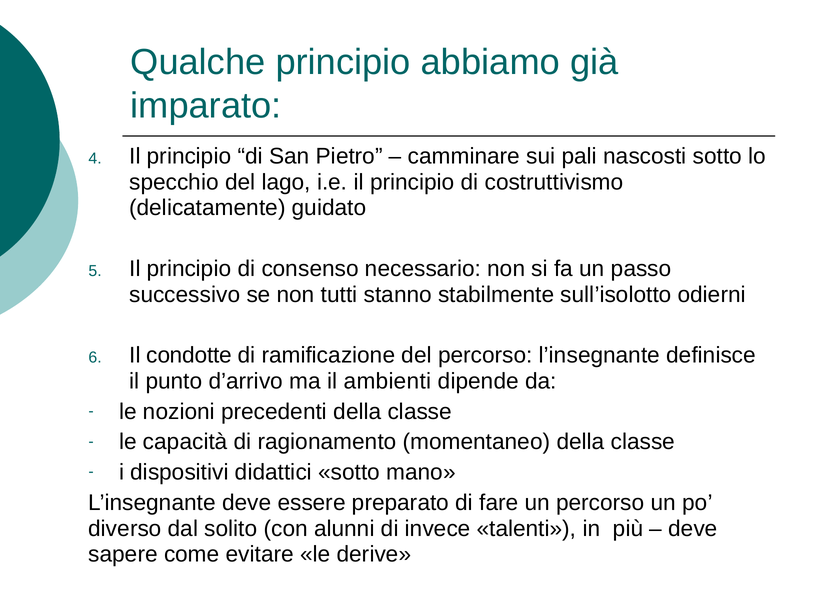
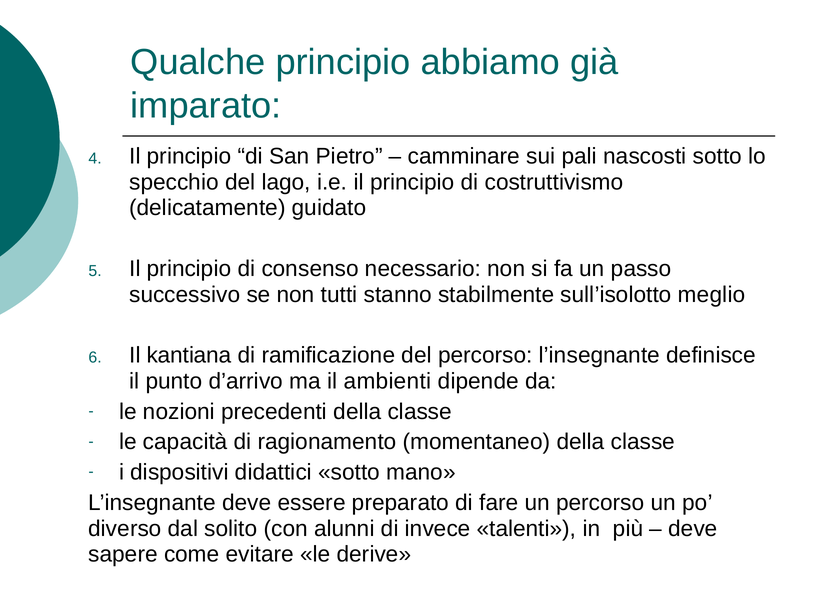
odierni: odierni -> meglio (712, 295)
condotte: condotte -> kantiana (189, 355)
